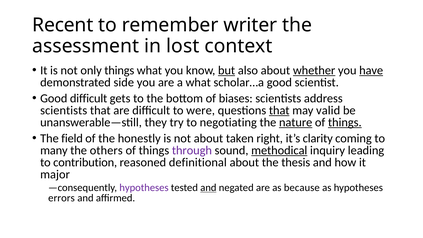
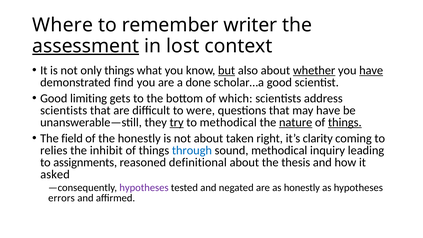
Recent: Recent -> Where (63, 25)
assessment underline: none -> present (86, 46)
side: side -> find (124, 82)
a what: what -> done (198, 82)
Good difficult: difficult -> limiting (89, 98)
biases: biases -> which (236, 98)
that underline: present -> none (279, 110)
may valid: valid -> have (328, 110)
try underline: none -> present (177, 122)
to negotiating: negotiating -> methodical (228, 122)
many: many -> relies (54, 150)
others: others -> inhibit (106, 150)
through colour: purple -> blue (192, 150)
methodical underline: present -> none (279, 150)
contribution: contribution -> assignments (85, 162)
major: major -> asked (55, 174)
and underline: present -> none (208, 188)
as because: because -> honestly (302, 188)
